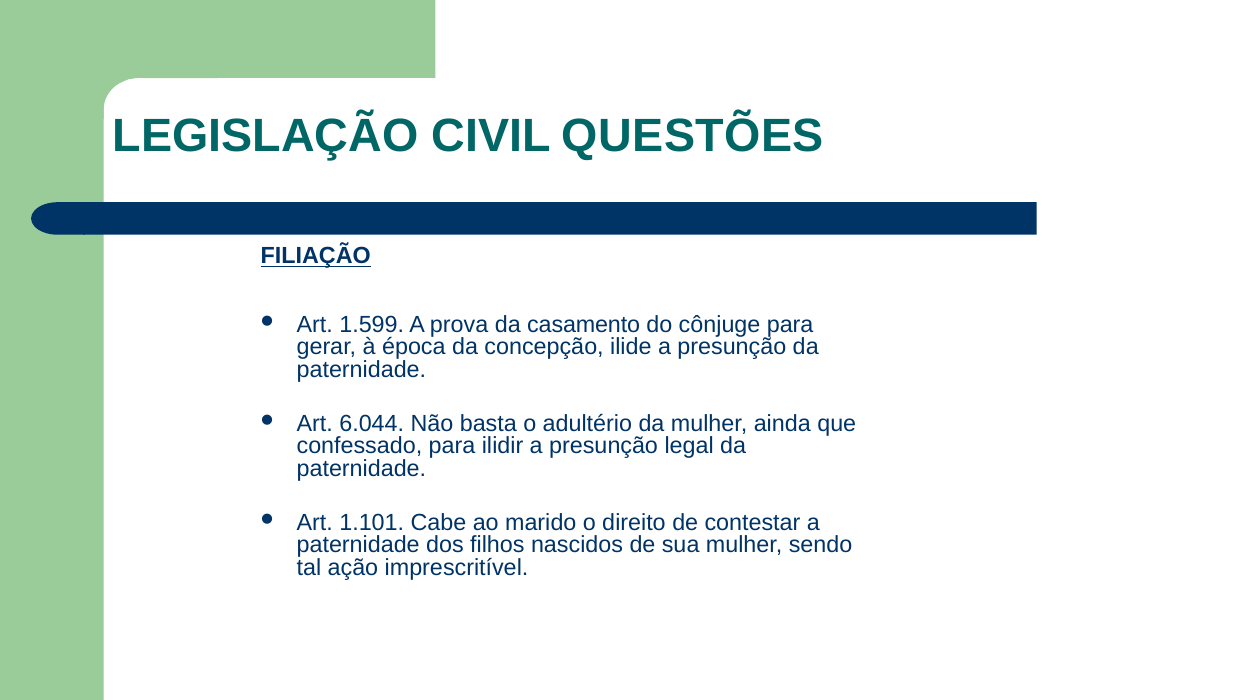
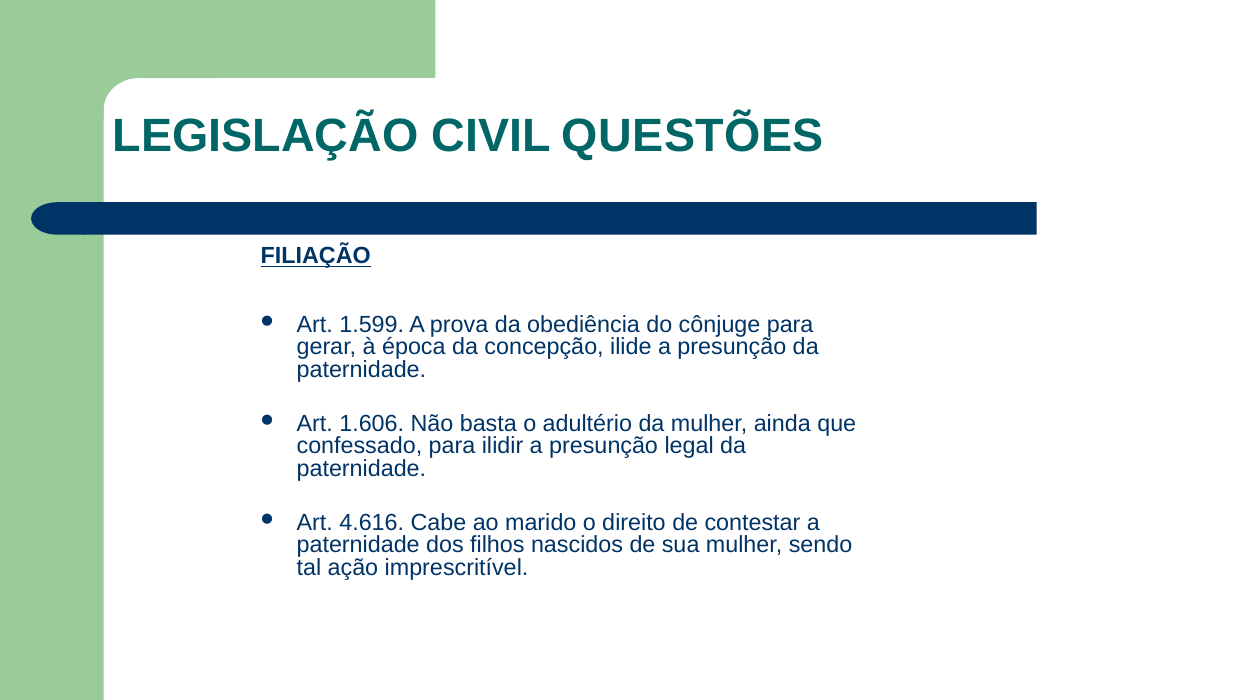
casamento: casamento -> obediência (584, 325)
6.044: 6.044 -> 1.606 (372, 424)
1.101: 1.101 -> 4.616 (372, 523)
